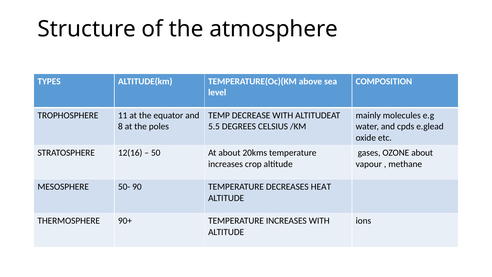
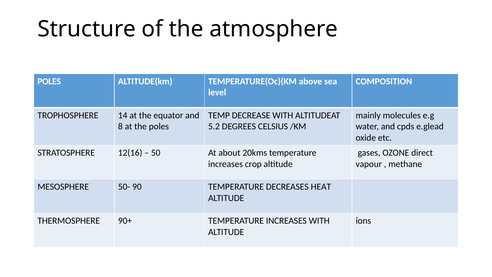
TYPES: TYPES -> POLES (49, 81)
11: 11 -> 14 (123, 115)
5.5: 5.5 -> 5.2 (214, 126)
OZONE about: about -> direct (422, 153)
